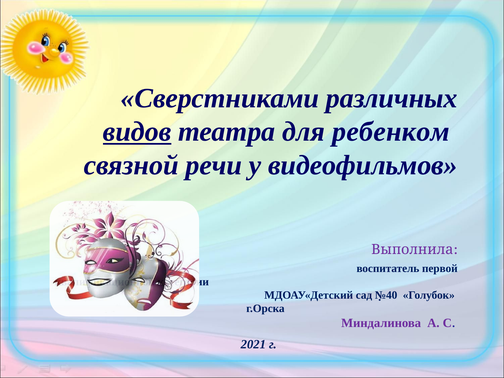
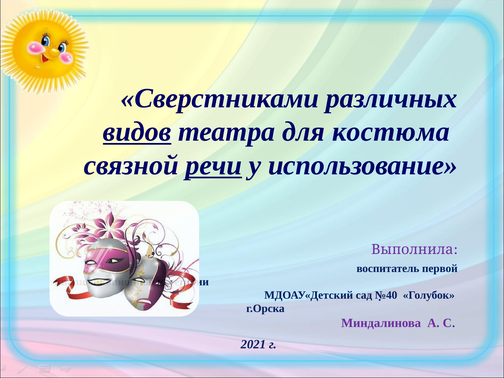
ребенком: ребенком -> костюма (391, 132)
речи underline: none -> present (214, 165)
видеофильмов: видеофильмов -> использование (363, 165)
